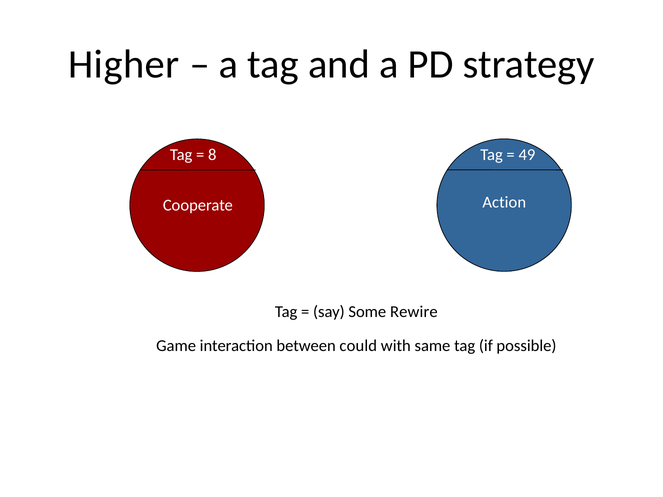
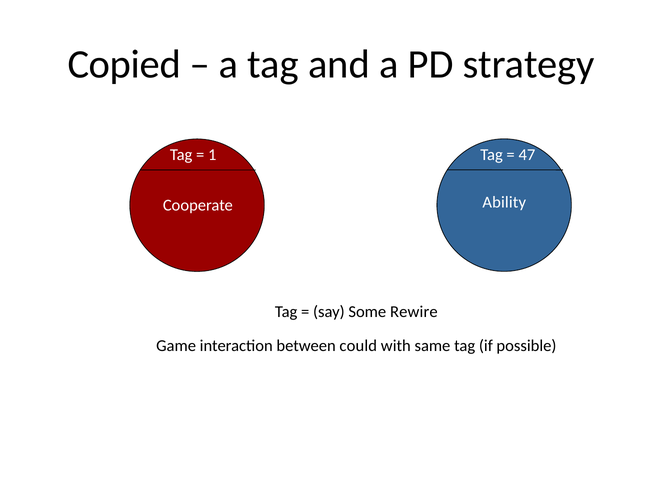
Higher: Higher -> Copied (124, 64)
8: 8 -> 1 (212, 155)
49: 49 -> 47 (527, 155)
Action: Action -> Ability (504, 202)
